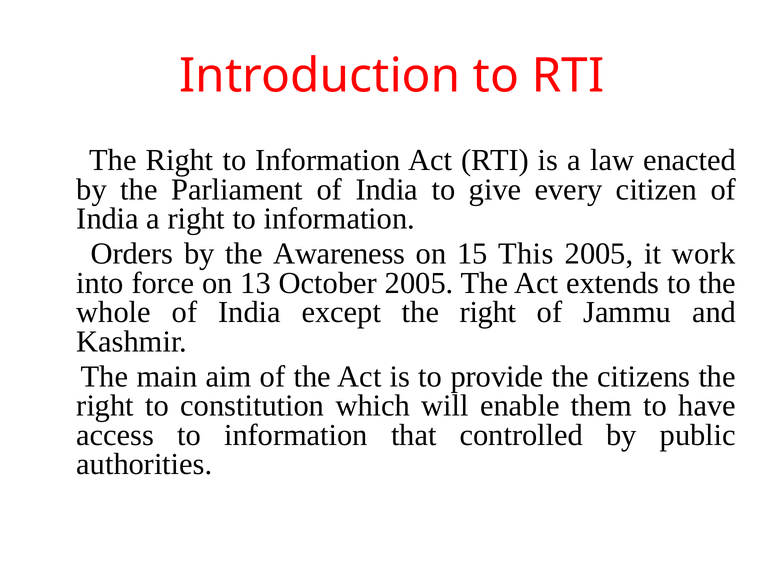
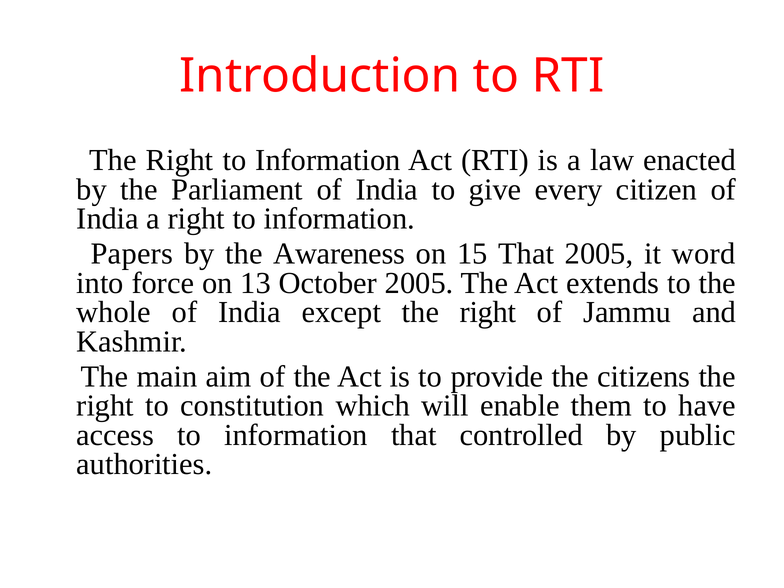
Orders: Orders -> Papers (132, 254)
15 This: This -> That (526, 254)
work: work -> word (704, 254)
